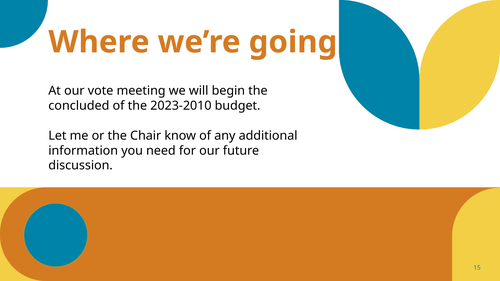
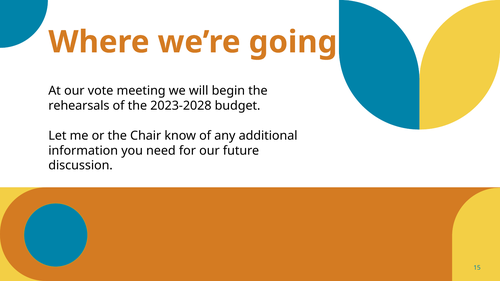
concluded: concluded -> rehearsals (79, 106)
2023-2010: 2023-2010 -> 2023-2028 (181, 106)
